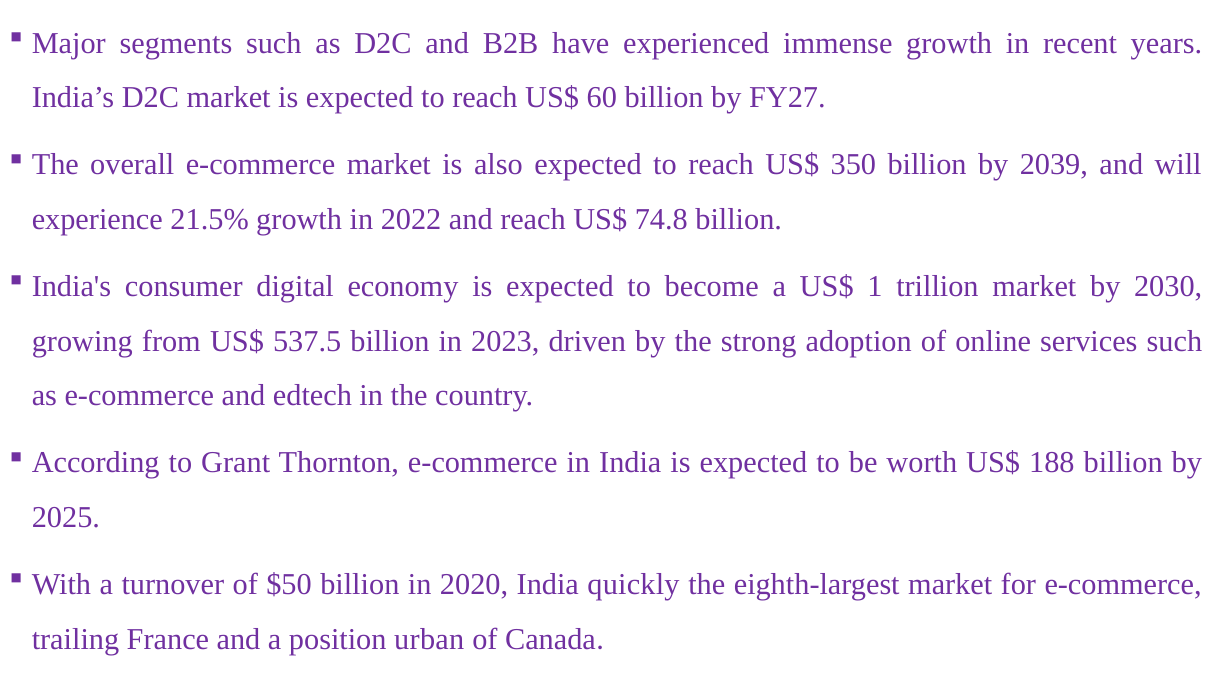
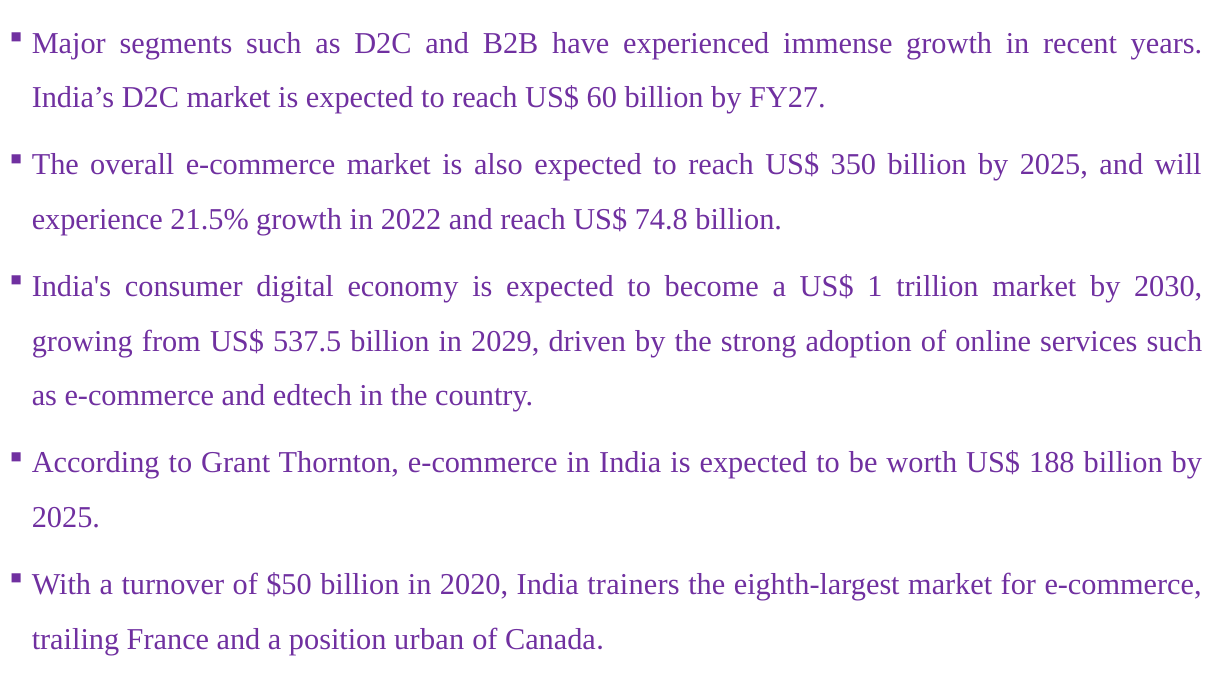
350 billion by 2039: 2039 -> 2025 (1054, 165)
2023: 2023 -> 2029 (505, 341)
quickly: quickly -> trainers (634, 584)
